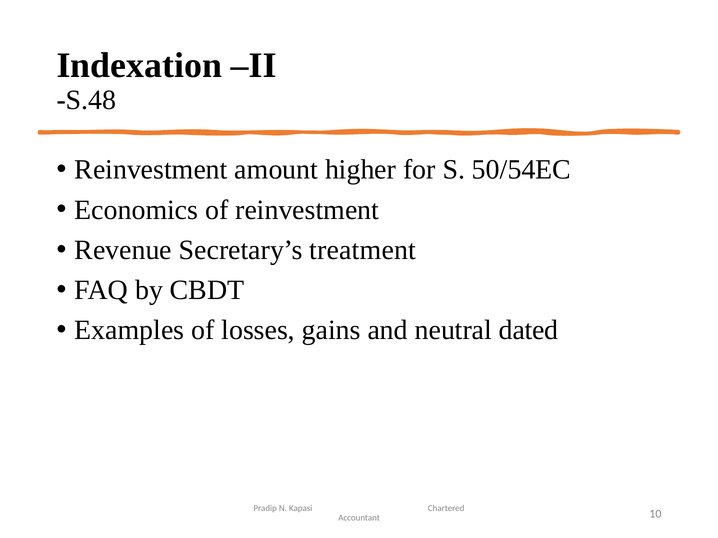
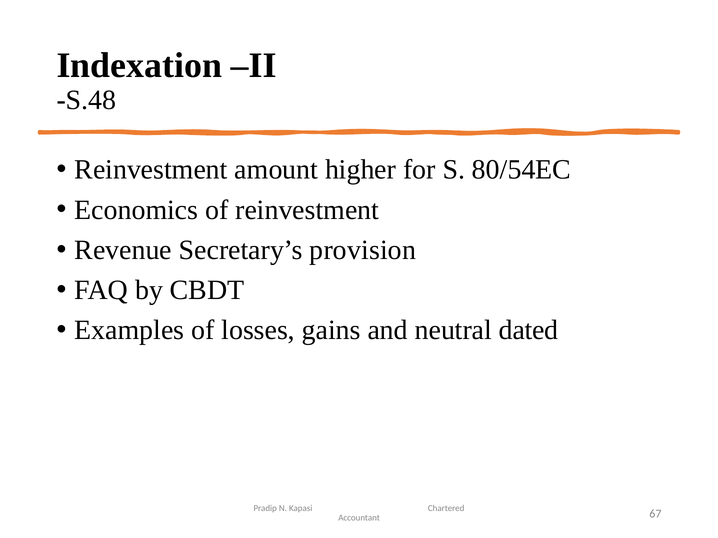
50/54EC: 50/54EC -> 80/54EC (522, 170)
treatment: treatment -> provision (363, 250)
10: 10 -> 67 (655, 514)
